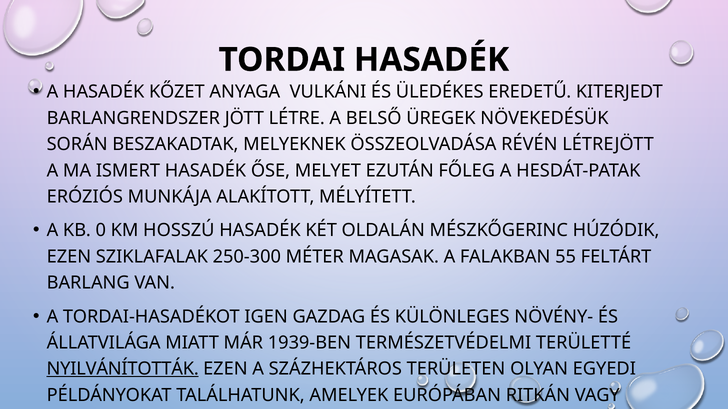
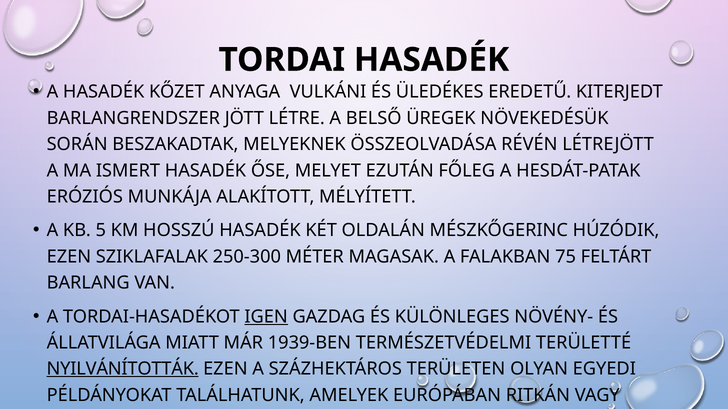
0: 0 -> 5 (101, 231)
55: 55 -> 75 (566, 257)
IGEN underline: none -> present (266, 317)
